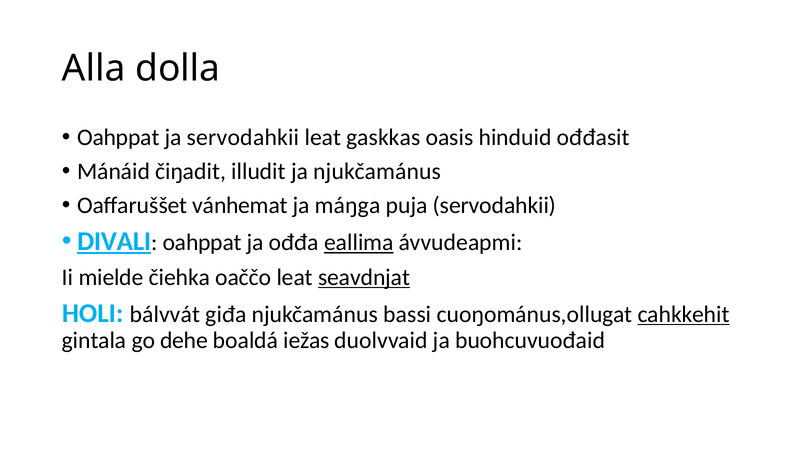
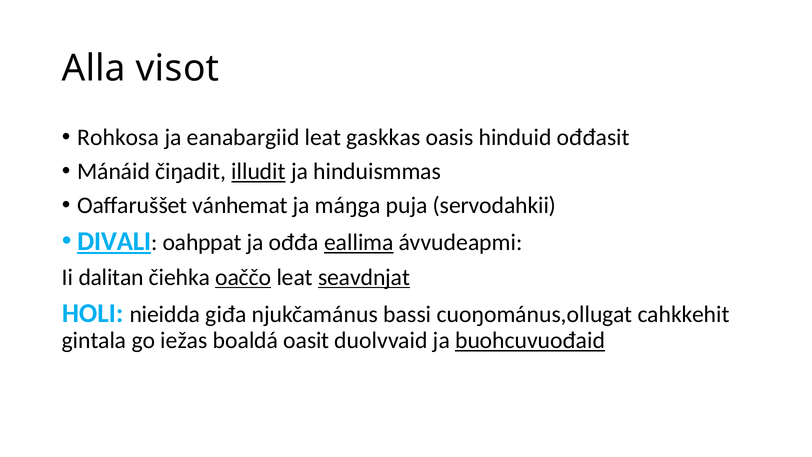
dolla: dolla -> visot (177, 68)
Oahppat: Oahppat -> Rohkosa (118, 137)
ja servodahkii: servodahkii -> eanabargiid (243, 137)
illudit underline: none -> present (258, 171)
ja njukčamánus: njukčamánus -> hinduismmas (377, 171)
mielde: mielde -> dalitan (111, 277)
oaččo underline: none -> present (243, 277)
bálvvát: bálvvát -> nieidda (165, 314)
cahkkehit underline: present -> none (684, 314)
dehe: dehe -> iežas (184, 340)
iežas: iežas -> oasit (306, 340)
buohcuvuođaid underline: none -> present (530, 340)
